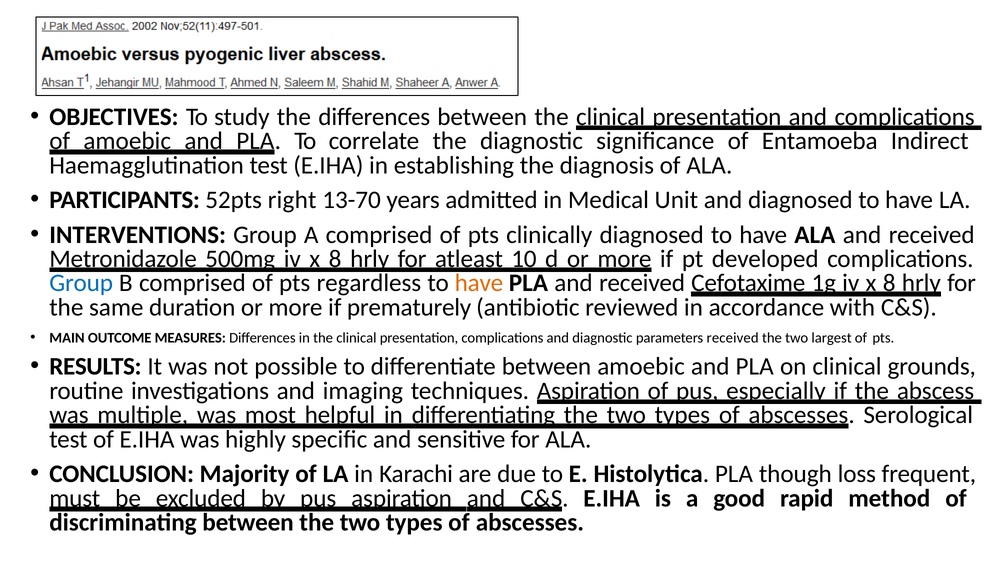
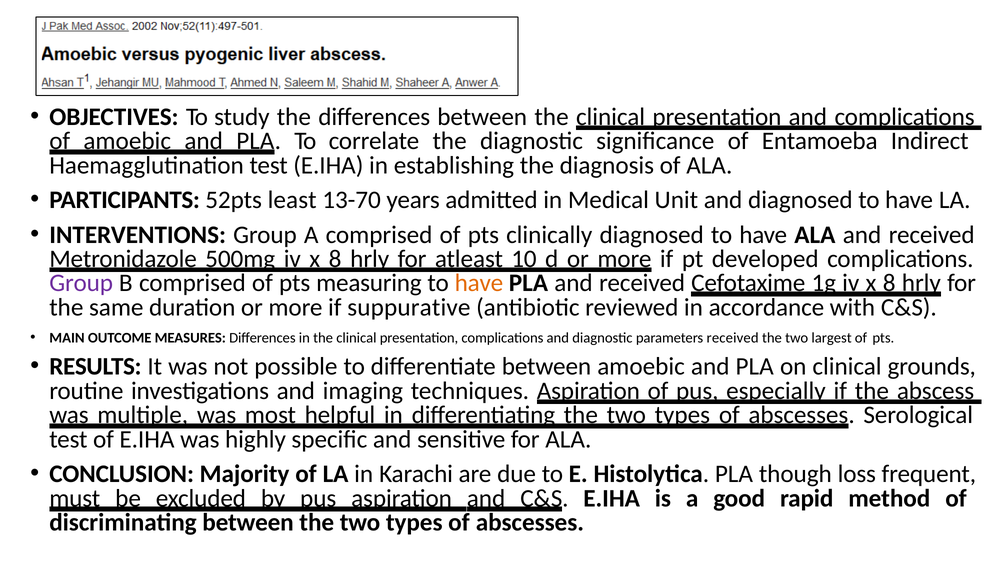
right: right -> least (292, 200)
Group colour: blue -> purple (81, 283)
regardless: regardless -> measuring (369, 283)
prematurely: prematurely -> suppurative (409, 307)
